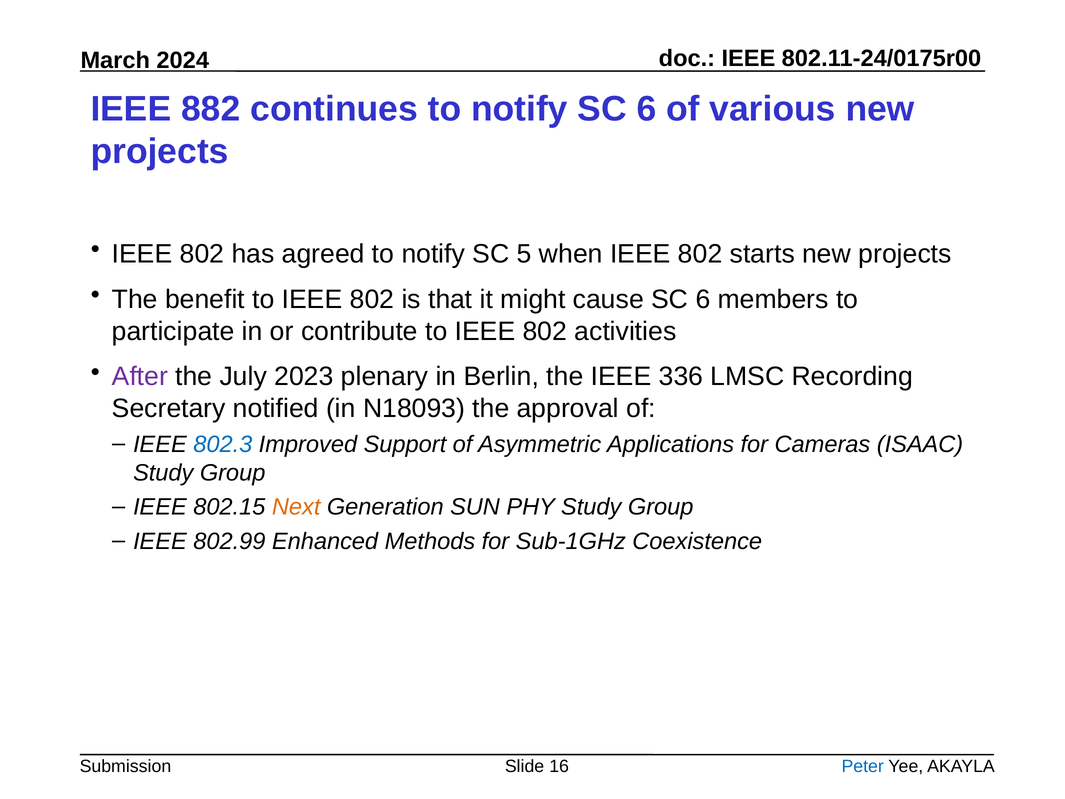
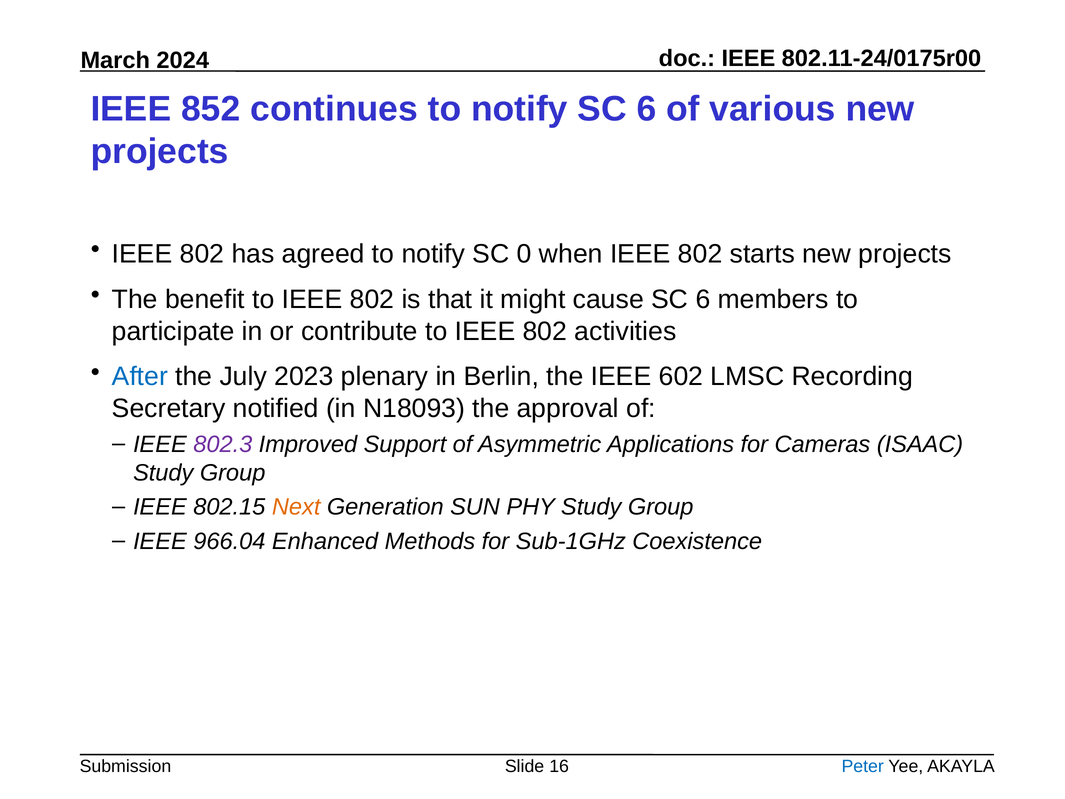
882: 882 -> 852 (211, 109)
5: 5 -> 0 (524, 254)
After colour: purple -> blue (140, 376)
336: 336 -> 602 (681, 376)
802.3 colour: blue -> purple (223, 444)
802.99: 802.99 -> 966.04 (229, 541)
